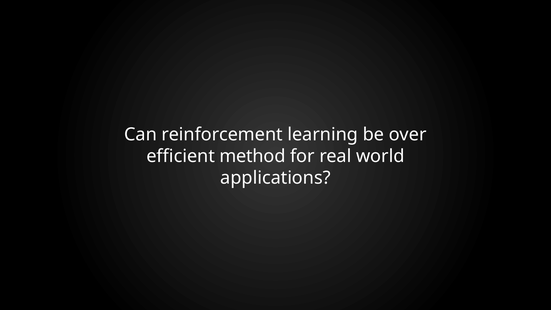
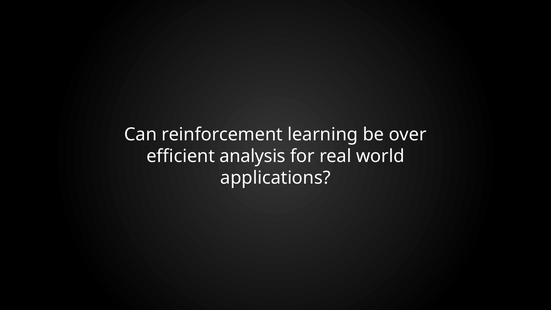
method: method -> analysis (253, 156)
